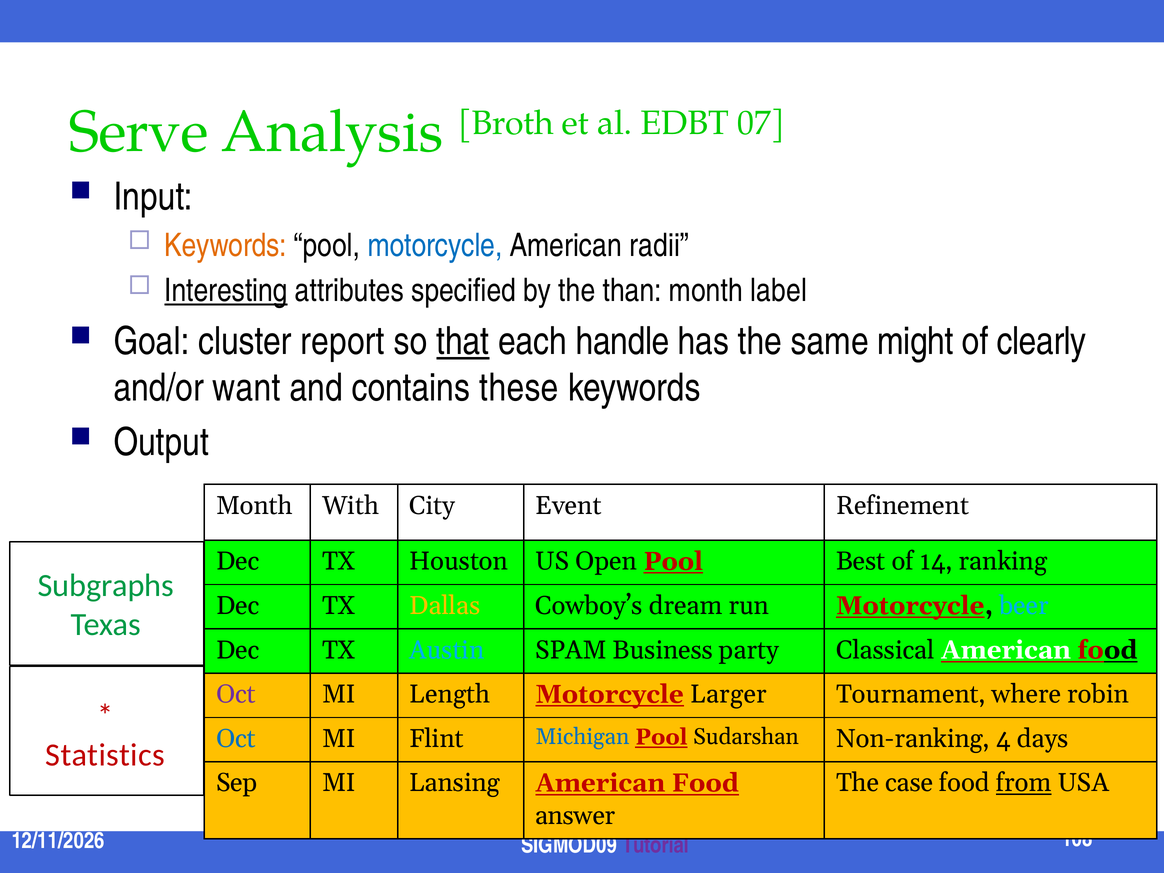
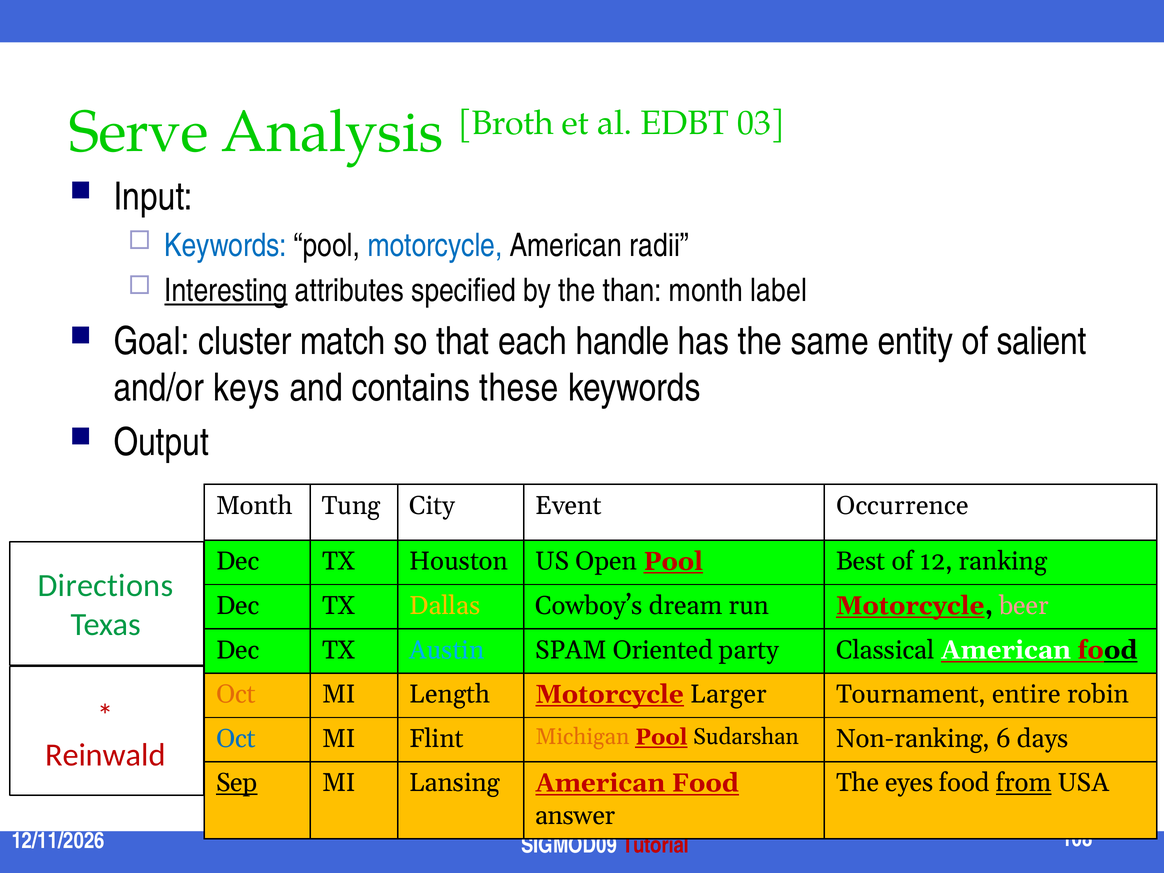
07: 07 -> 03 (761, 123)
Keywords colour: orange -> blue (226, 245)
report: report -> match (343, 342)
that underline: present -> none (463, 342)
might: might -> entity (915, 342)
clearly: clearly -> salient (1042, 342)
want: want -> keys (246, 388)
With: With -> Tung (351, 506)
Refinement: Refinement -> Occurrence (902, 506)
14: 14 -> 12 (936, 561)
Subgraphs: Subgraphs -> Directions (106, 586)
beer colour: light blue -> pink (1024, 606)
Business: Business -> Oriented (663, 650)
Oct colour: purple -> orange (236, 694)
where: where -> entire (1026, 694)
Michigan colour: blue -> orange (582, 737)
4: 4 -> 6 (1003, 739)
Statistics: Statistics -> Reinwald (105, 755)
Sep underline: none -> present (237, 783)
case: case -> eyes (909, 783)
Tutorial colour: purple -> red (656, 845)
